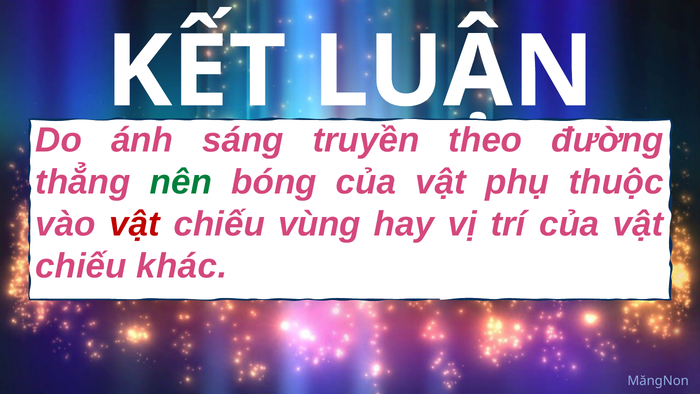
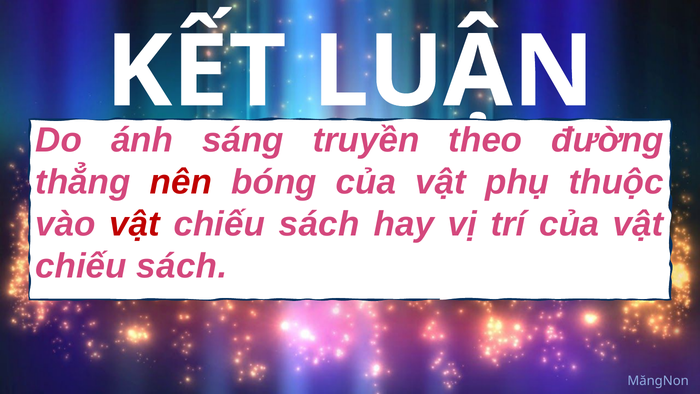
nên colour: green -> red (181, 182)
vùng: vùng -> sách (319, 224)
khác: khác -> sách (182, 266)
